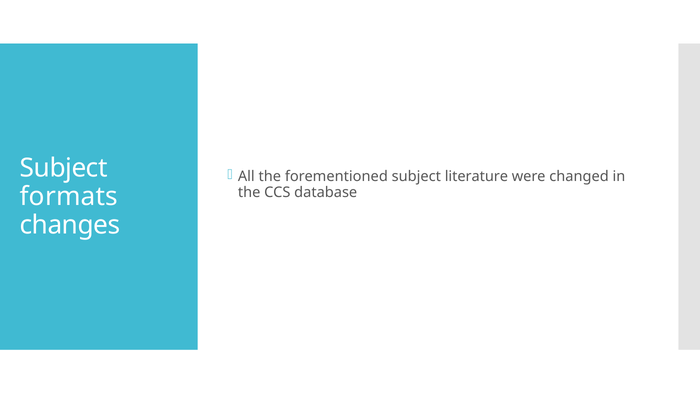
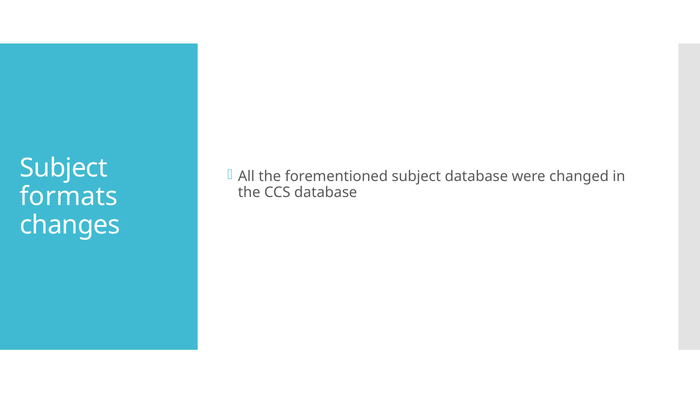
subject literature: literature -> database (476, 176)
